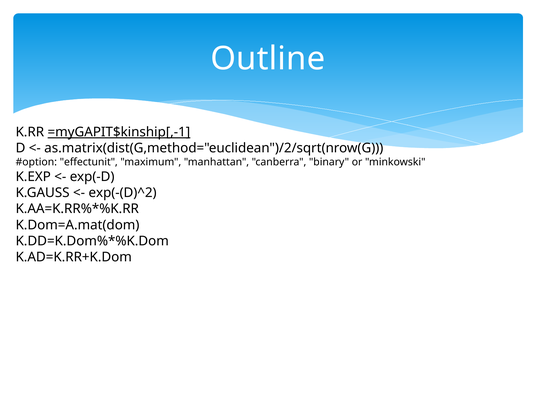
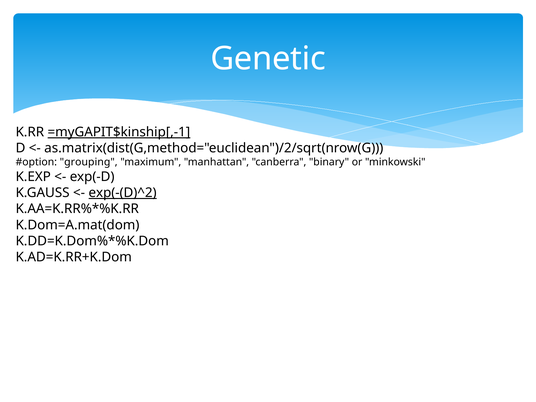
Outline: Outline -> Genetic (268, 59)
effectunit: effectunit -> grouping (89, 162)
exp(-(D)^2 underline: none -> present (123, 193)
